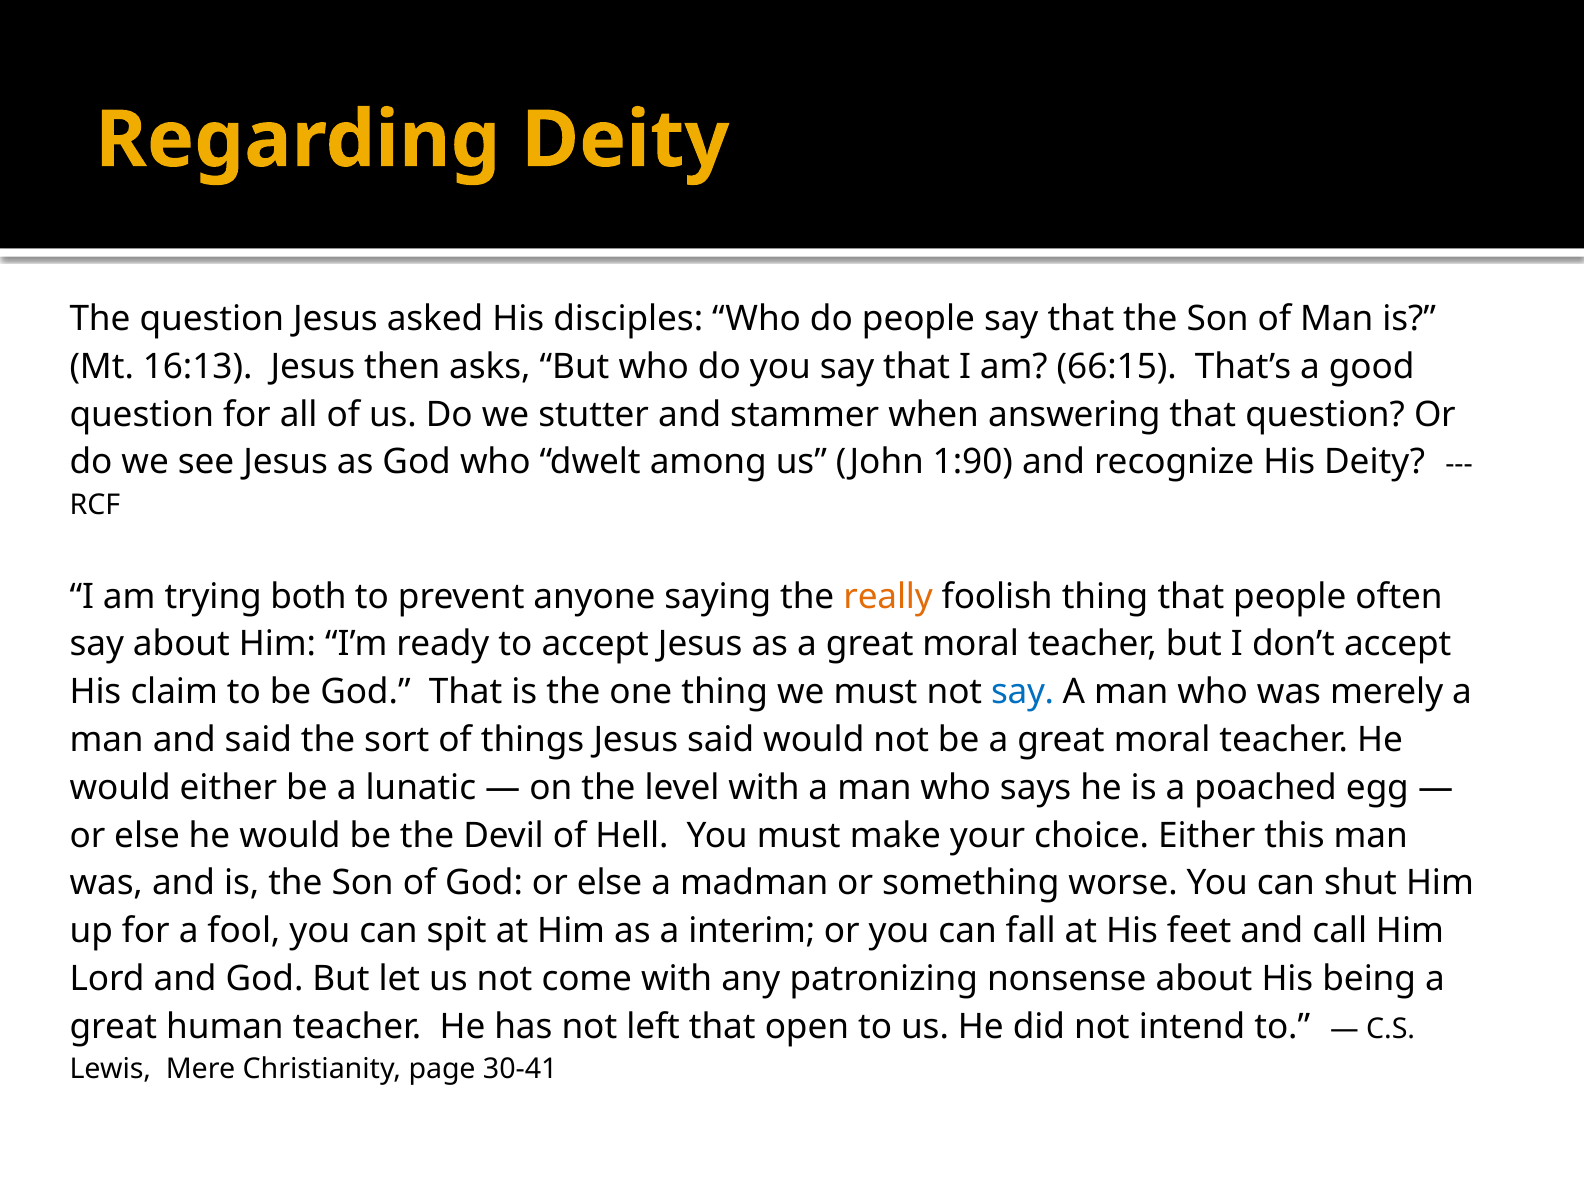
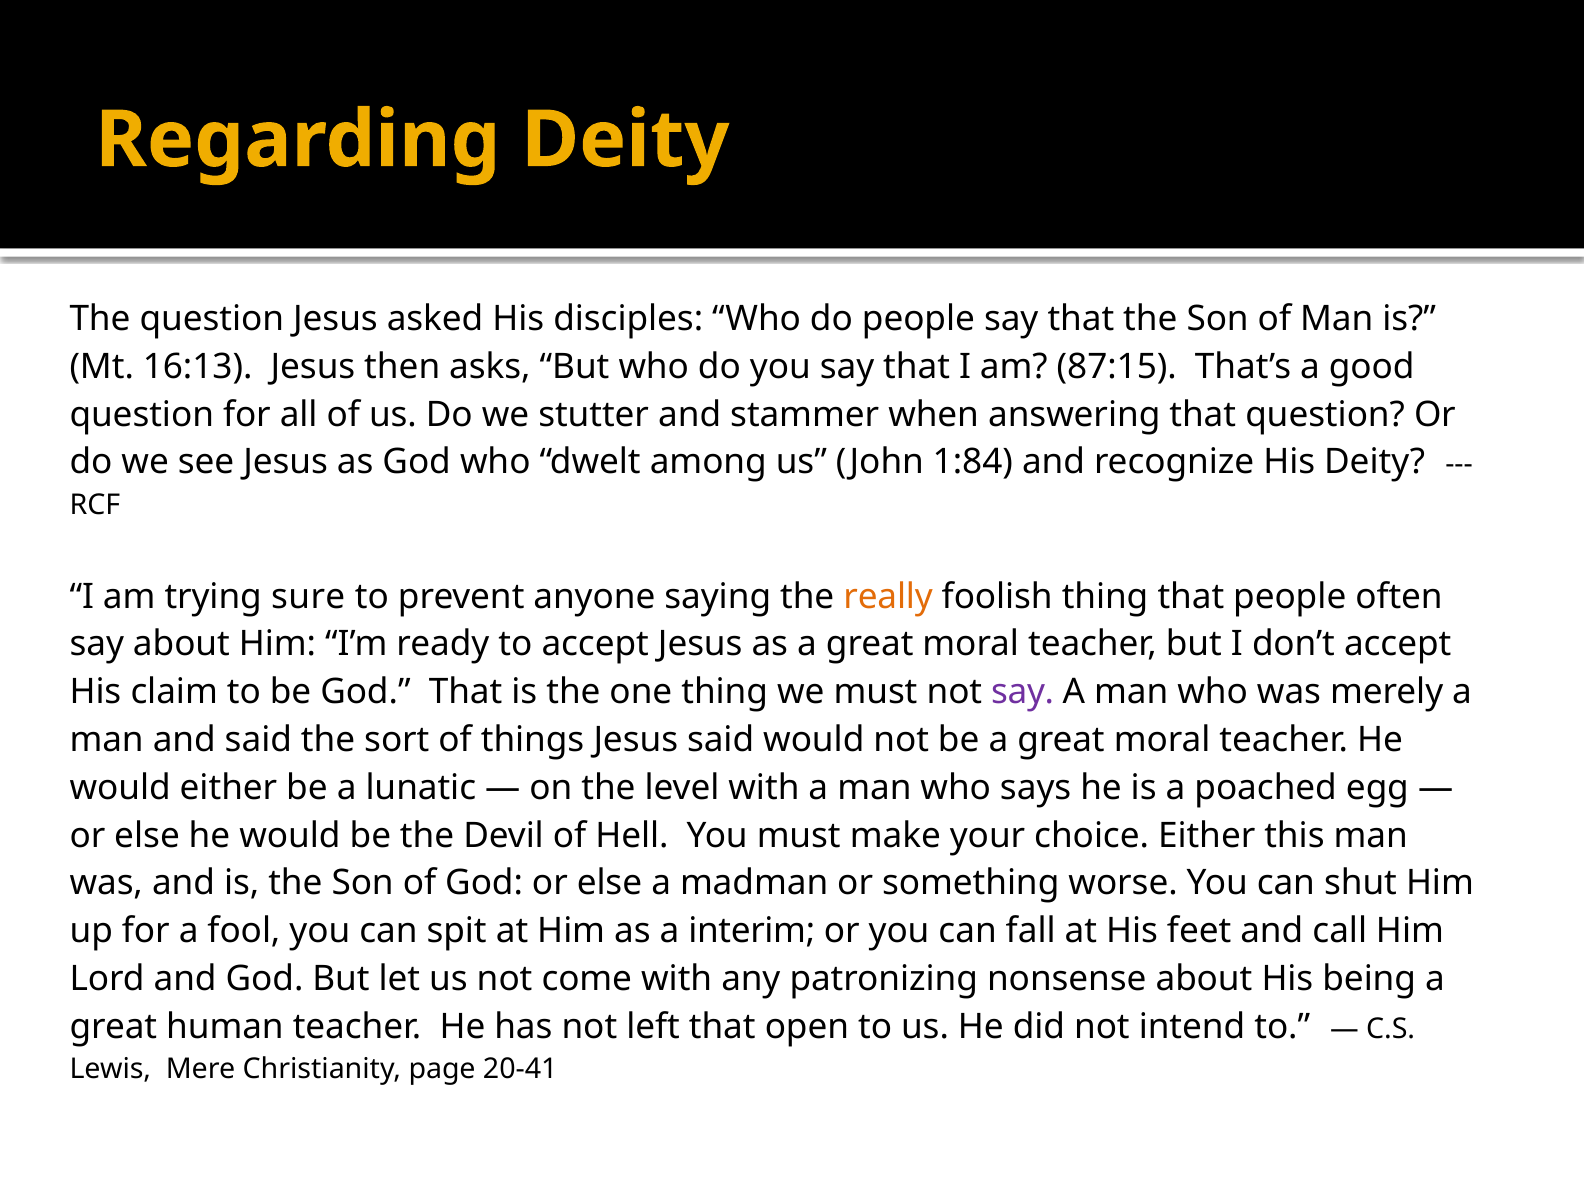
66:15: 66:15 -> 87:15 (1117, 367)
1:90: 1:90 -> 1:84 (973, 462)
both: both -> sure (308, 597)
say colour: blue -> purple (1023, 692)
30-41: 30-41 -> 20-41 (520, 1069)
